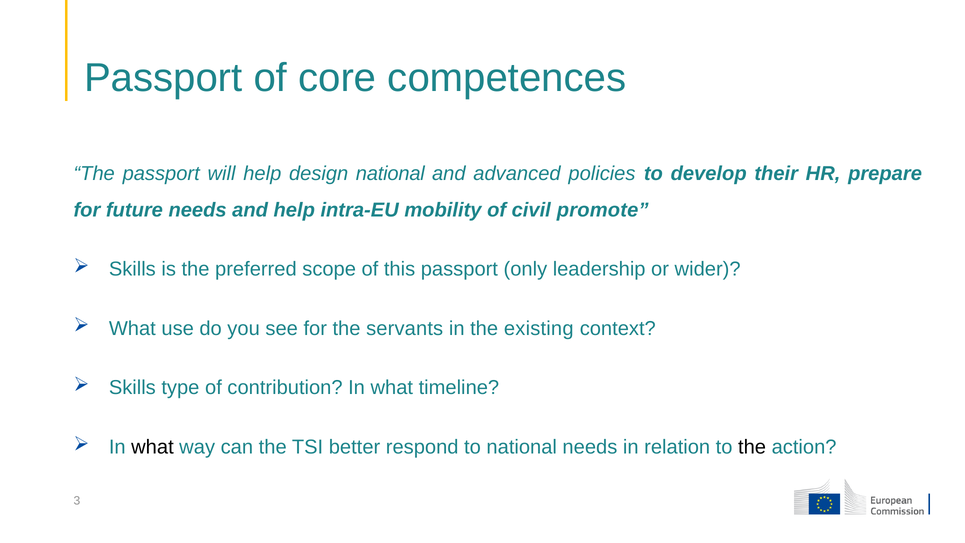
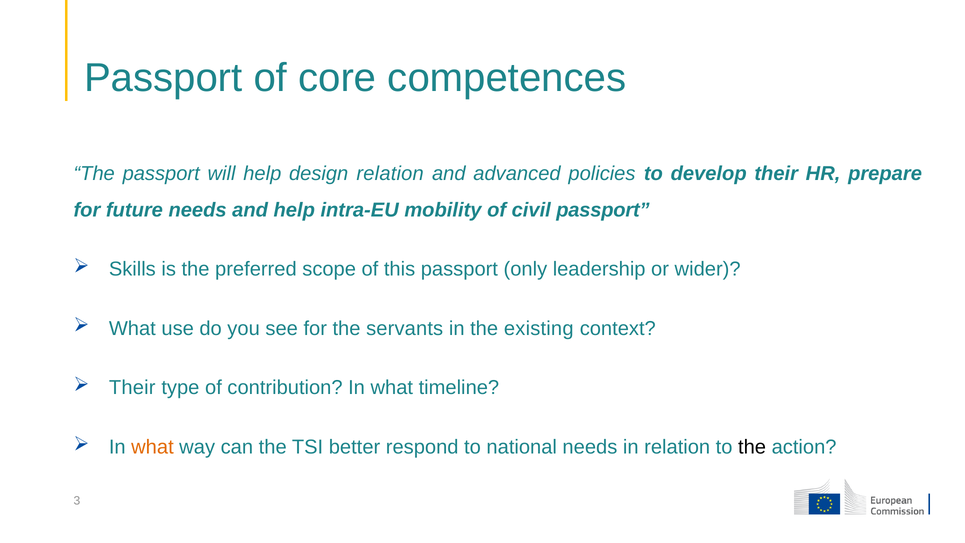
design national: national -> relation (390, 174)
civil promote: promote -> passport (603, 210)
Skills: Skills -> Their (132, 388)
what colour: black -> orange (152, 447)
